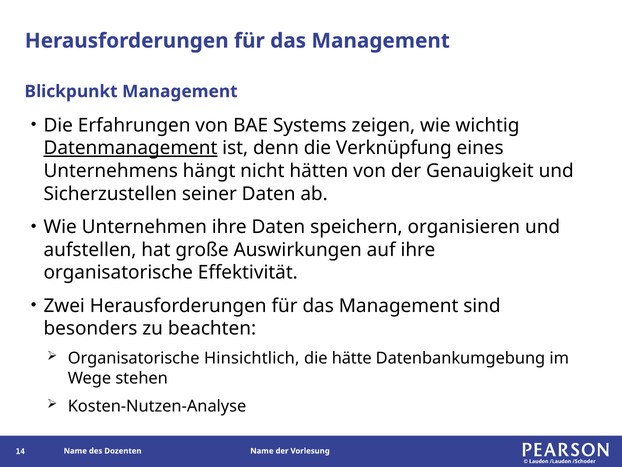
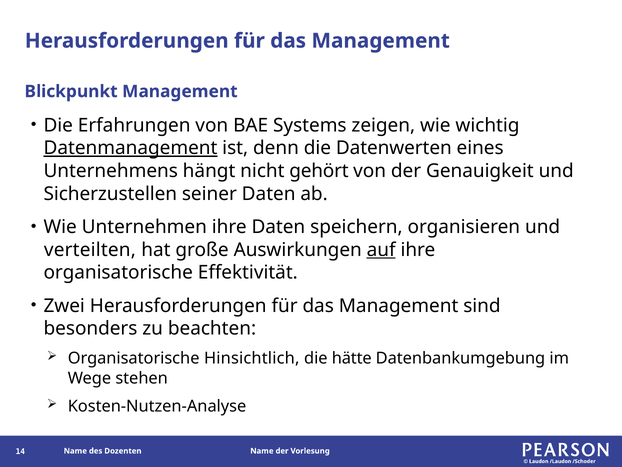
Verknüpfung: Verknüpfung -> Datenwerten (394, 148)
hätten: hätten -> gehört (319, 171)
aufstellen: aufstellen -> verteilten (90, 250)
auf underline: none -> present (381, 250)
